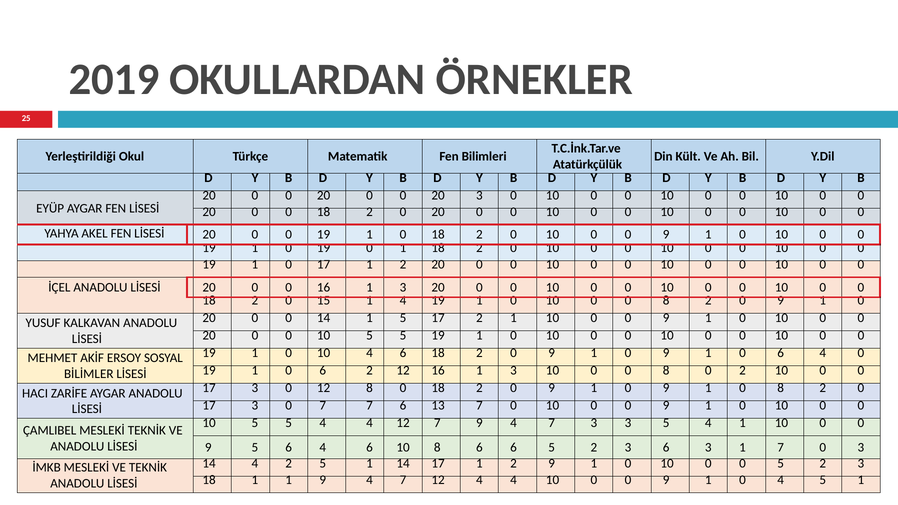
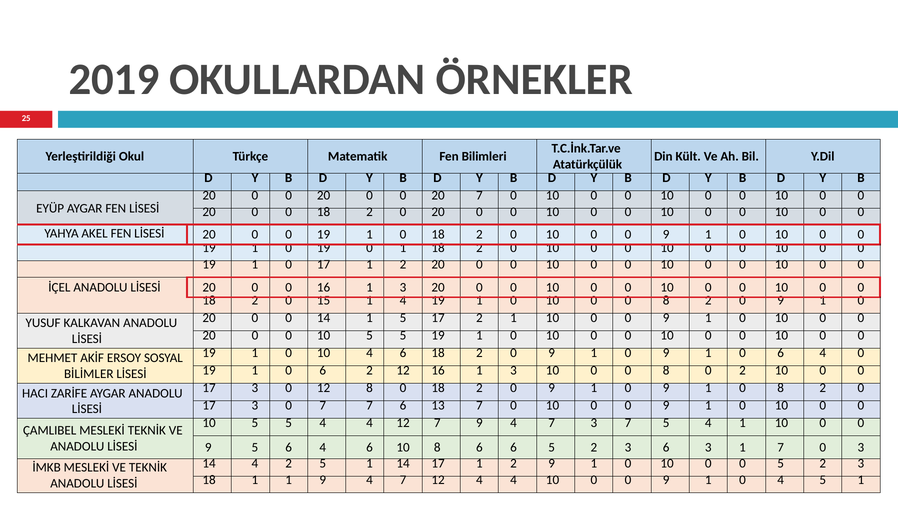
20 3: 3 -> 7 (479, 195)
3 3: 3 -> 7 (628, 423)
